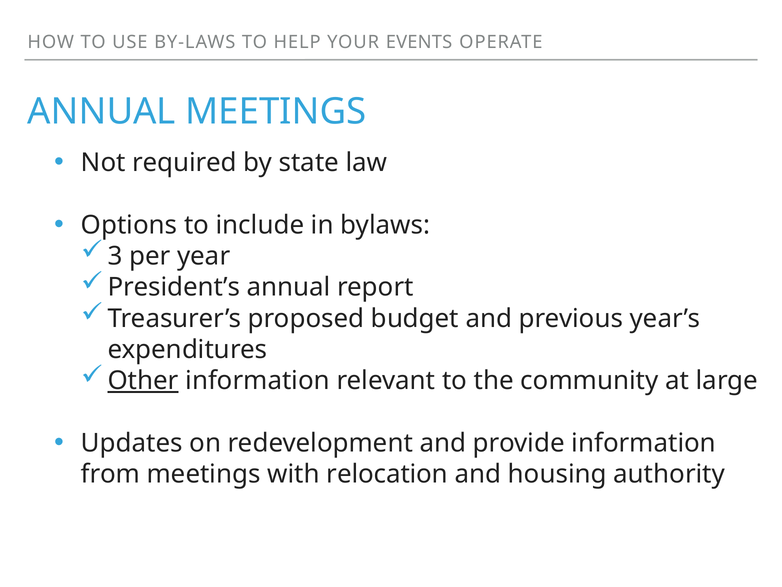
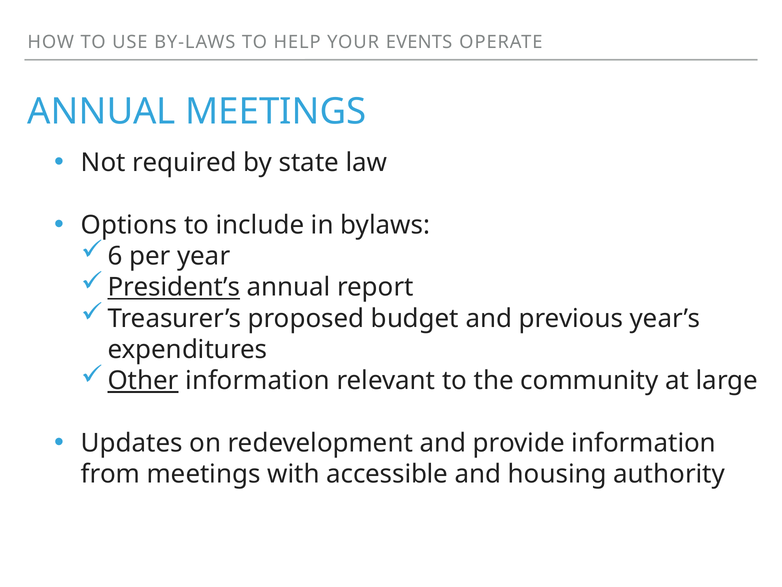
3: 3 -> 6 (115, 256)
President’s underline: none -> present (174, 287)
relocation: relocation -> accessible (387, 474)
